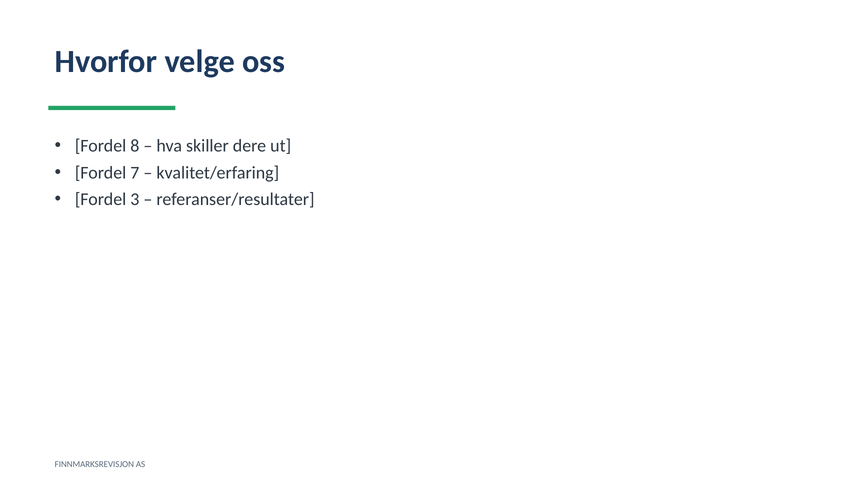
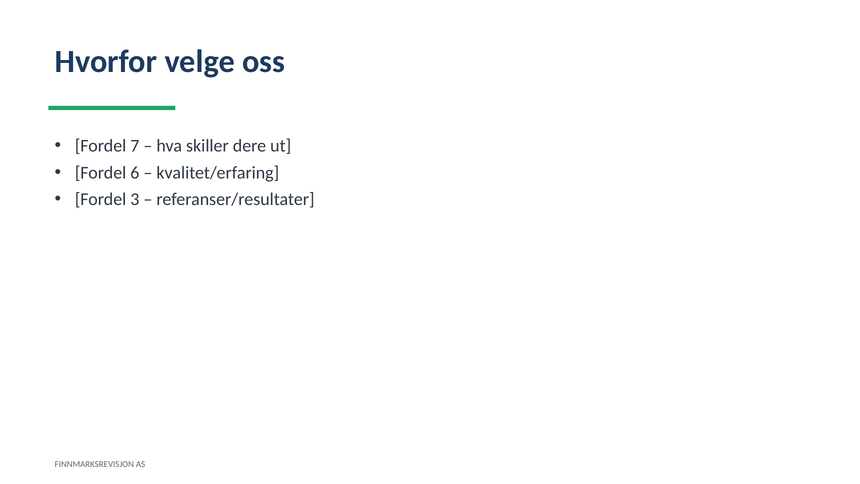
8: 8 -> 7 (135, 146)
7: 7 -> 6 (135, 173)
